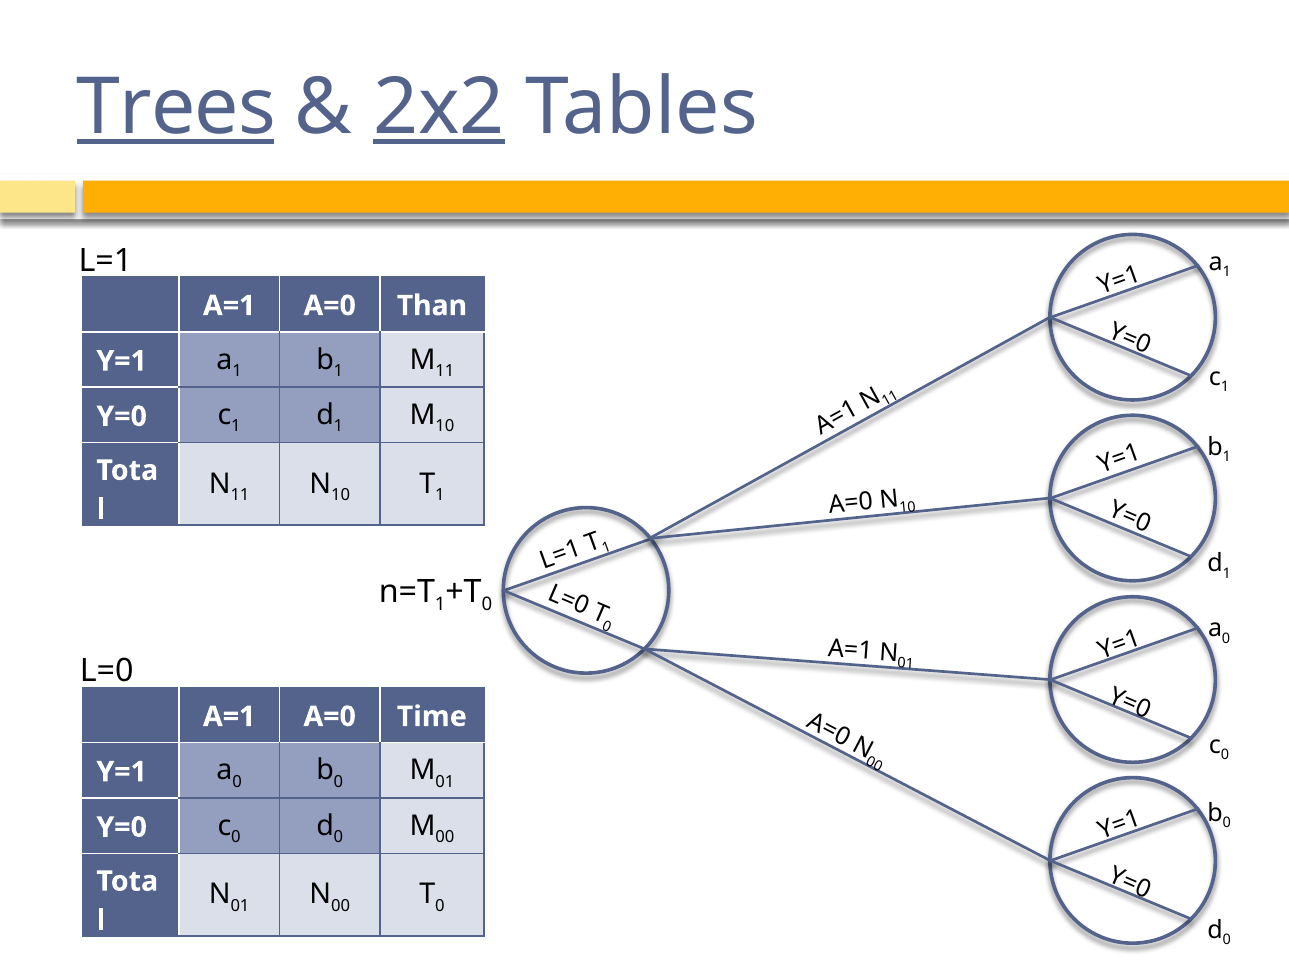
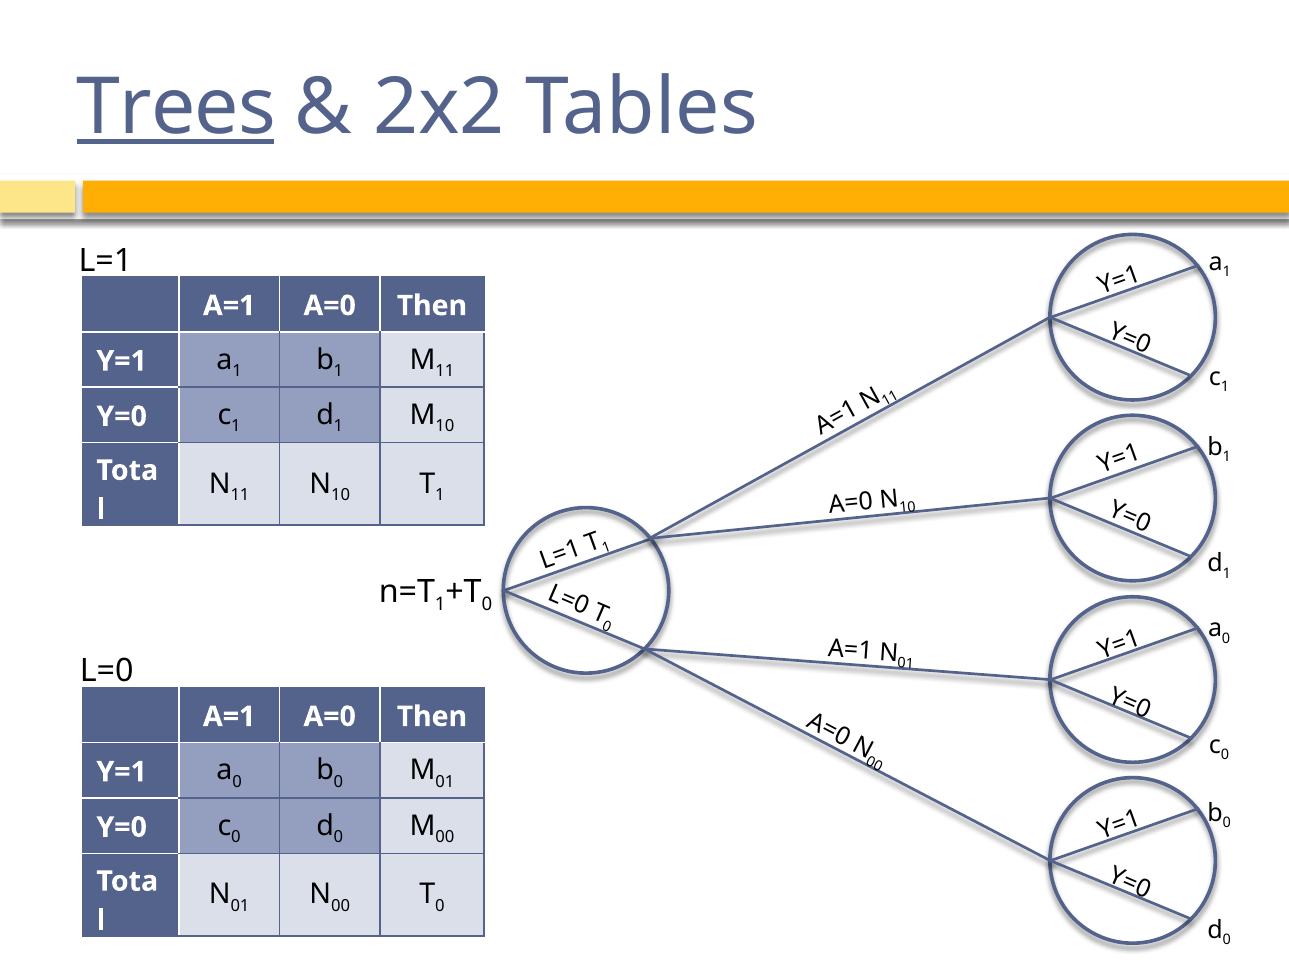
2x2 underline: present -> none (439, 108)
Than: Than -> Then (432, 306)
Time: Time -> Then (432, 716)
